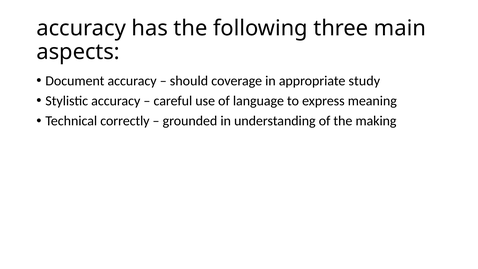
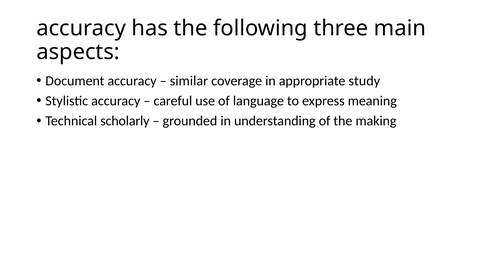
should: should -> similar (189, 81)
correctly: correctly -> scholarly (125, 121)
